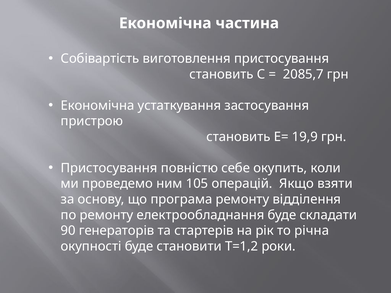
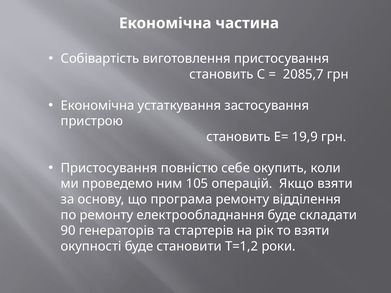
то річна: річна -> взяти (312, 231)
